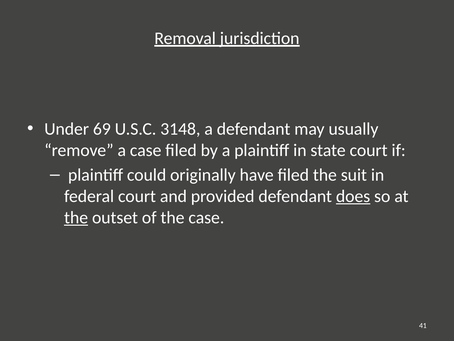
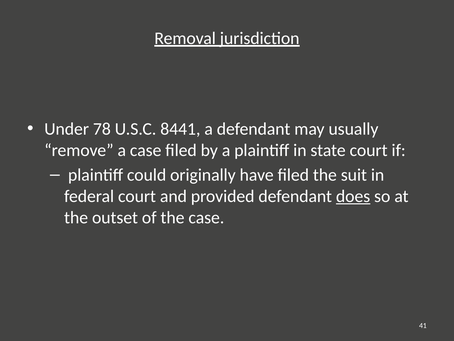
69: 69 -> 78 (102, 129)
3148: 3148 -> 8441 (180, 129)
the underline: present -> none (76, 217)
